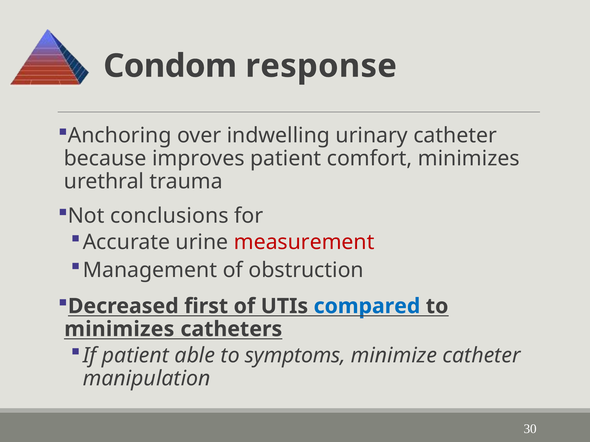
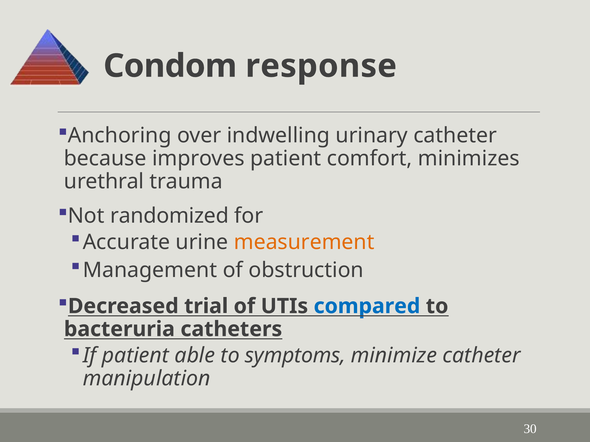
conclusions: conclusions -> randomized (169, 216)
measurement colour: red -> orange (304, 242)
first: first -> trial (206, 306)
minimizes: minimizes -> bacteruria (119, 329)
